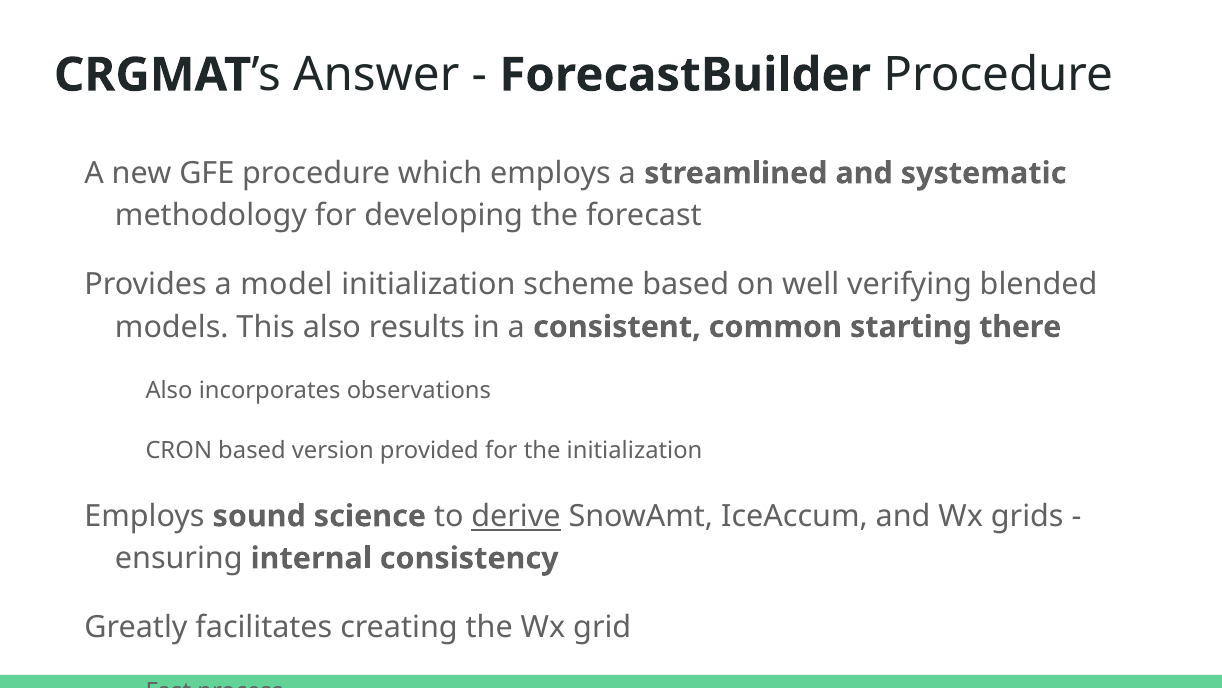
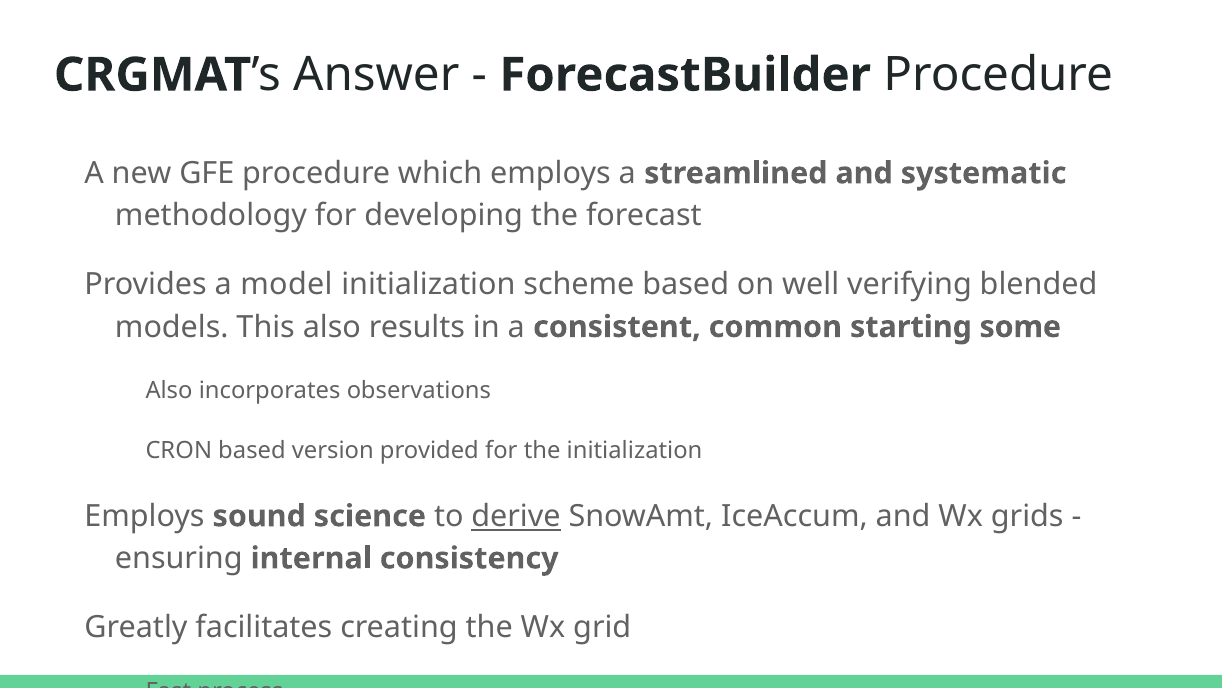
there: there -> some (1020, 327)
